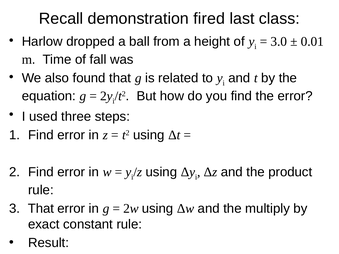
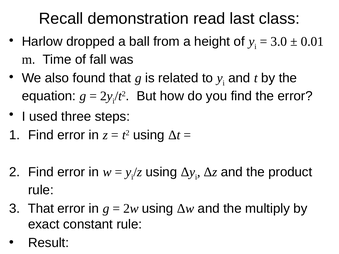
fired: fired -> read (209, 19)
